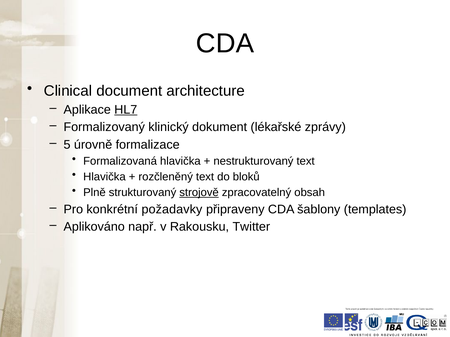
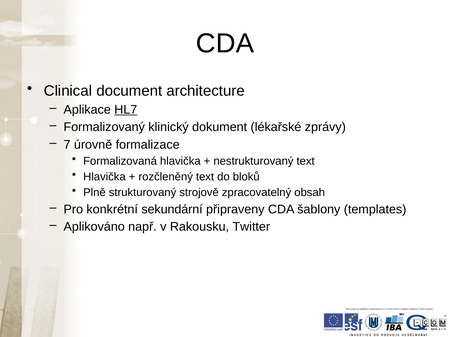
5: 5 -> 7 (67, 145)
strojově underline: present -> none (199, 193)
požadavky: požadavky -> sekundární (172, 210)
